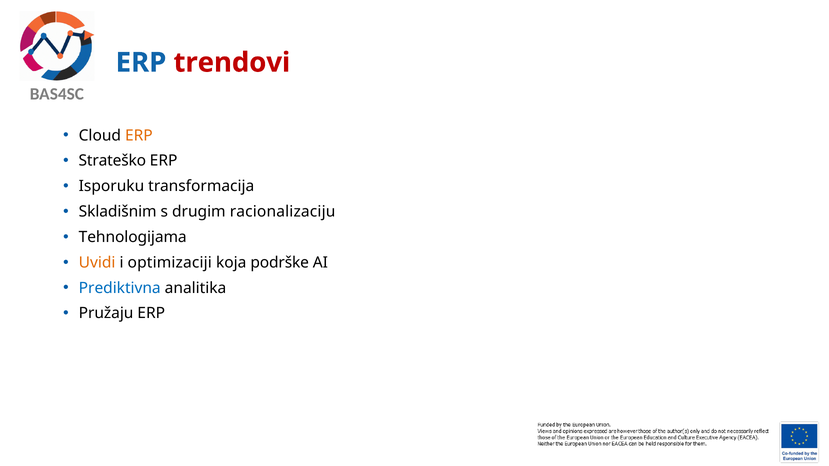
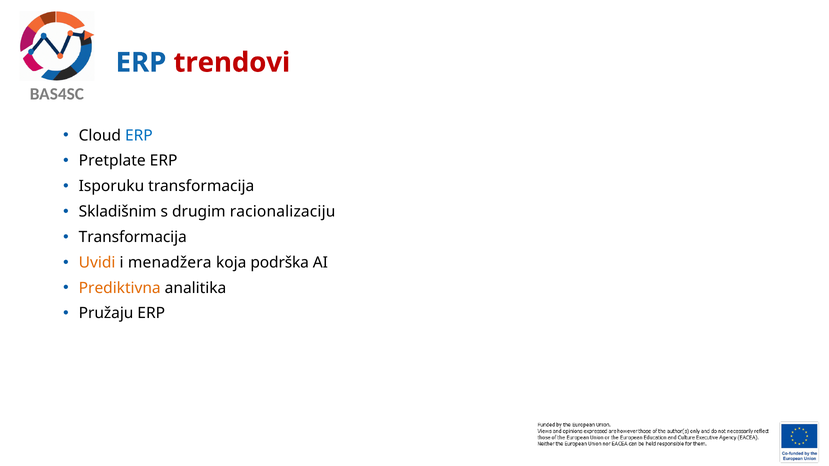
ERP colour: orange -> blue (139, 136)
Strateško: Strateško -> Pretplate (112, 161)
Tehnologijama: Tehnologijama -> Transformacija (133, 237)
optimizaciji: optimizaciji -> menadžera (170, 263)
podrške: podrške -> podrška (280, 263)
Prediktivna colour: blue -> orange (120, 288)
